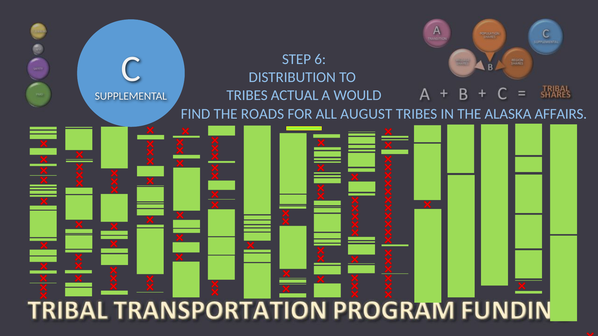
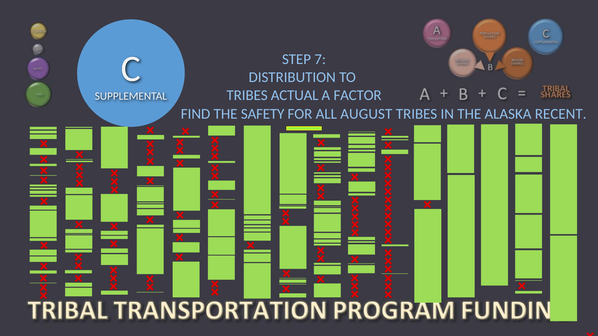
6: 6 -> 7 (320, 59)
WOULD: WOULD -> FACTOR (358, 95)
ROADS: ROADS -> SAFETY (263, 114)
AFFAIRS: AFFAIRS -> RECENT (561, 114)
